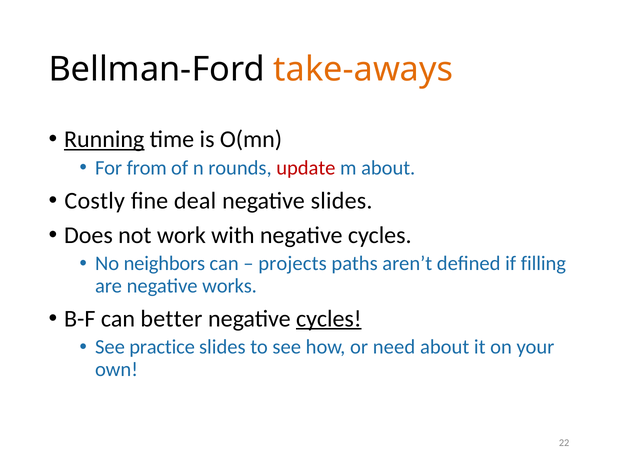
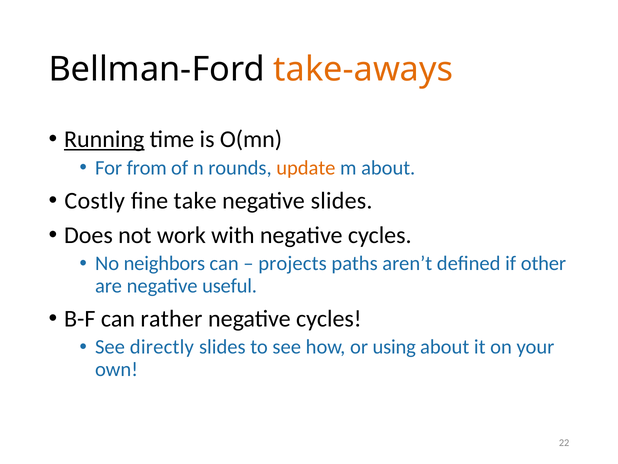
update colour: red -> orange (306, 168)
deal: deal -> take (195, 200)
filling: filling -> other (543, 263)
works: works -> useful (230, 286)
better: better -> rather (171, 318)
cycles underline: present -> none (329, 318)
practice: practice -> directly (162, 347)
need: need -> using (394, 347)
